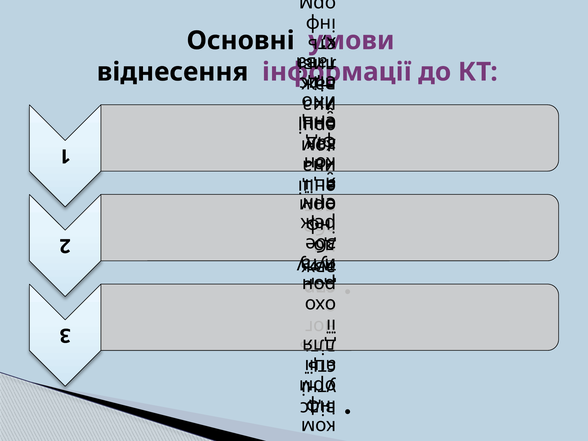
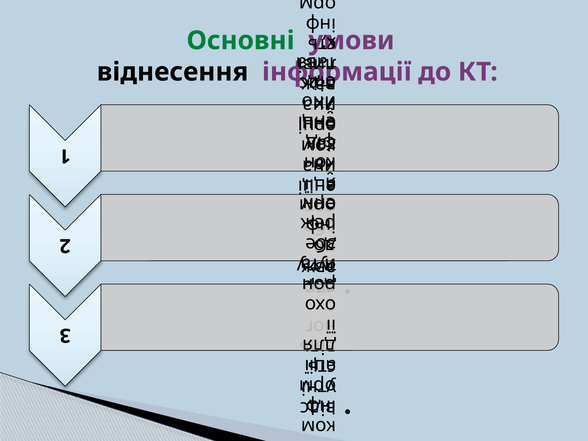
Основні colour: black -> green (241, 41)
